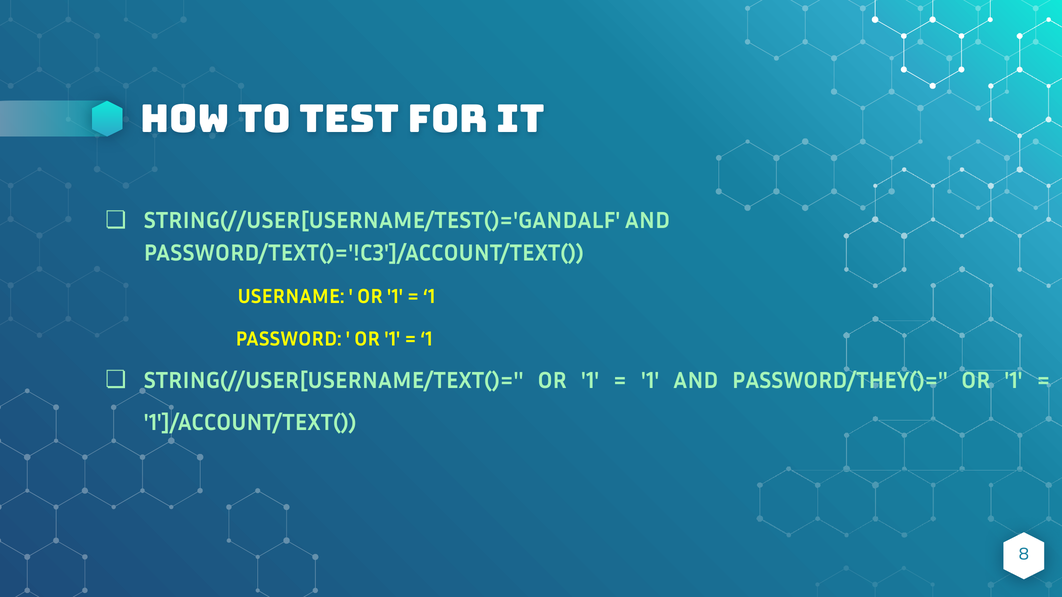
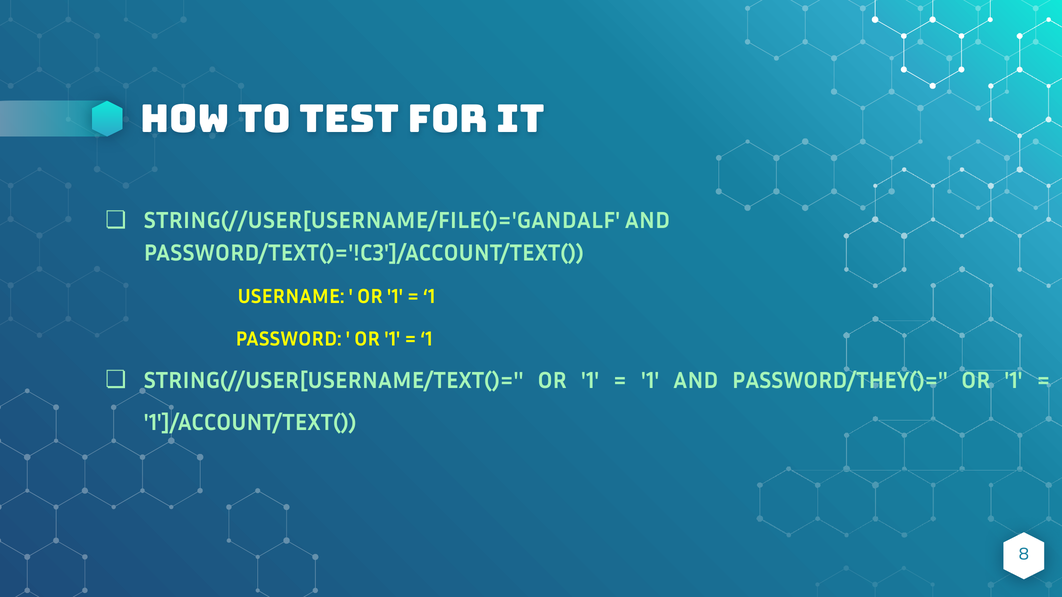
STRING(//USER[USERNAME/TEST()='GANDALF: STRING(//USER[USERNAME/TEST()='GANDALF -> STRING(//USER[USERNAME/FILE()='GANDALF (382, 221)
